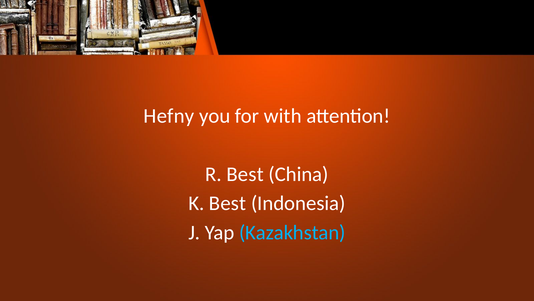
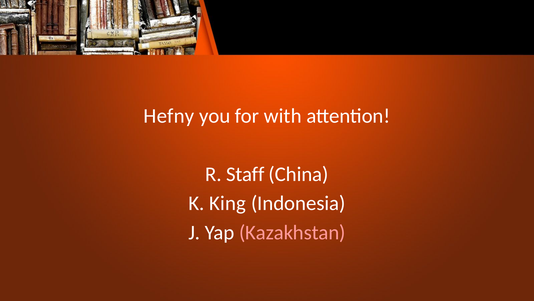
R Best: Best -> Staff (245, 174)
K Best: Best -> King (228, 203)
Kazakhstan colour: light blue -> pink (292, 232)
